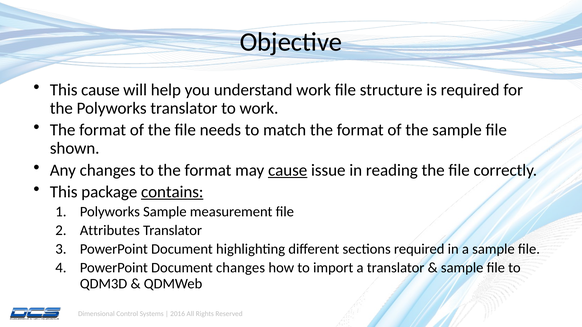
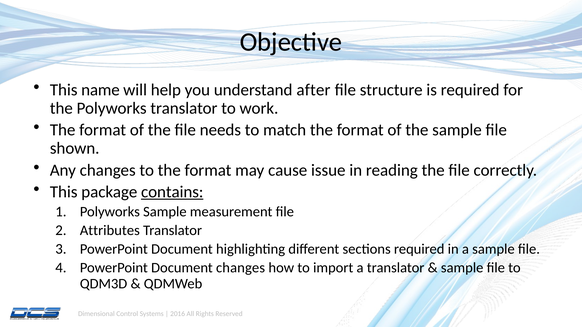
This cause: cause -> name (100, 90)
understand work: work -> after (313, 90)
cause underline: present -> none (288, 170)
